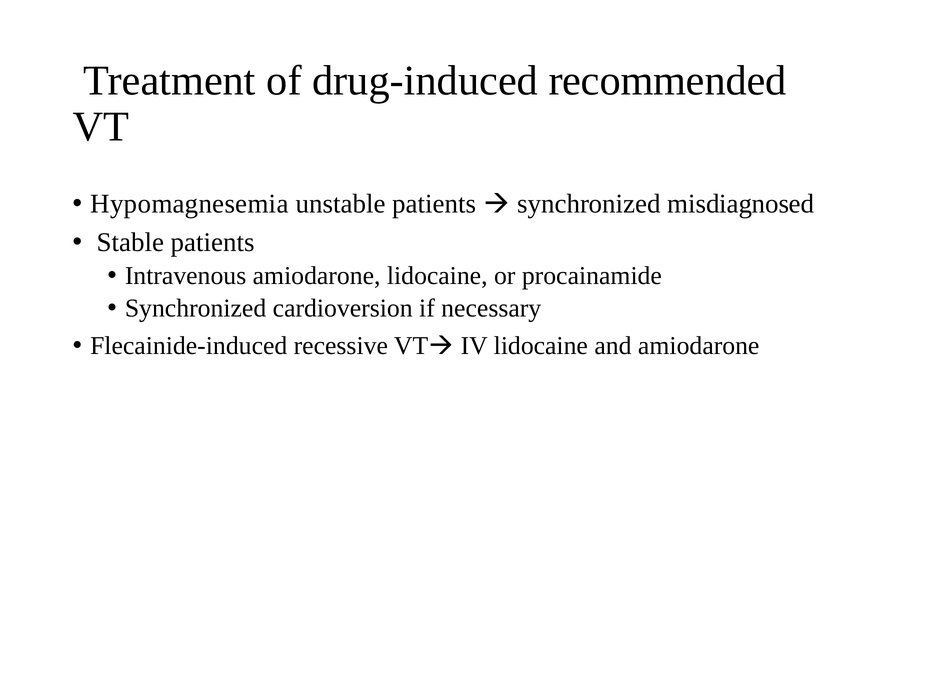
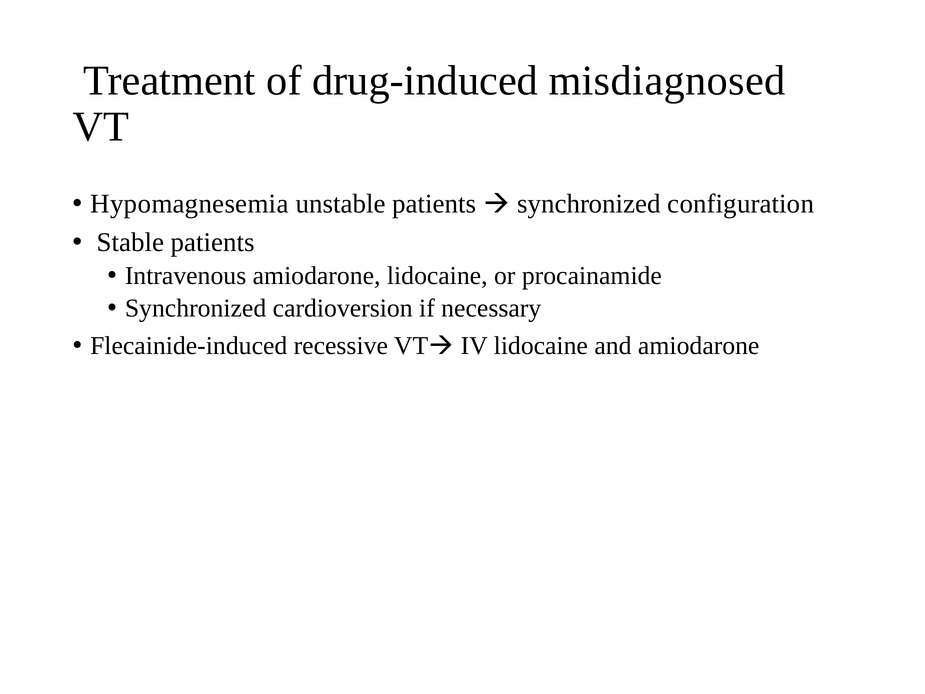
recommended: recommended -> misdiagnosed (667, 81)
misdiagnosed: misdiagnosed -> configuration (741, 204)
